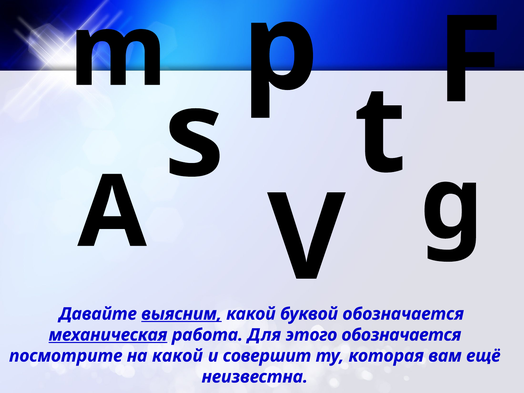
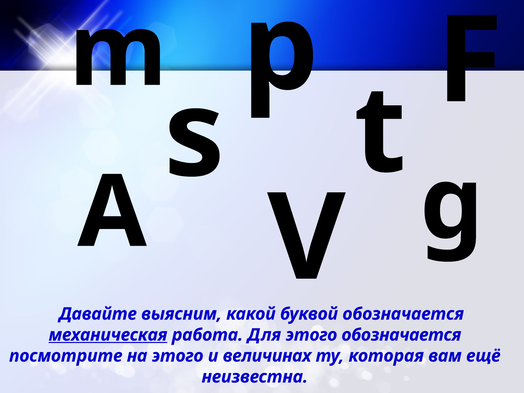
выясним underline: present -> none (182, 314)
на какой: какой -> этого (178, 356)
совершит: совершит -> величинах (267, 356)
